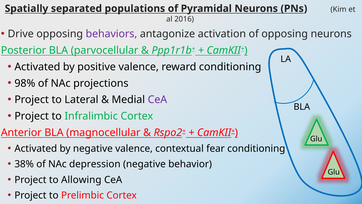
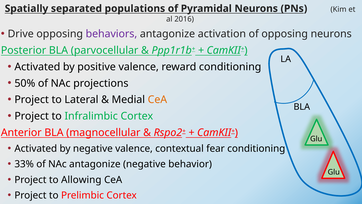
98%: 98% -> 50% (25, 83)
CeA colour: purple -> orange (157, 100)
38%: 38% -> 33% (24, 164)
NAc depression: depression -> antagonize (95, 164)
